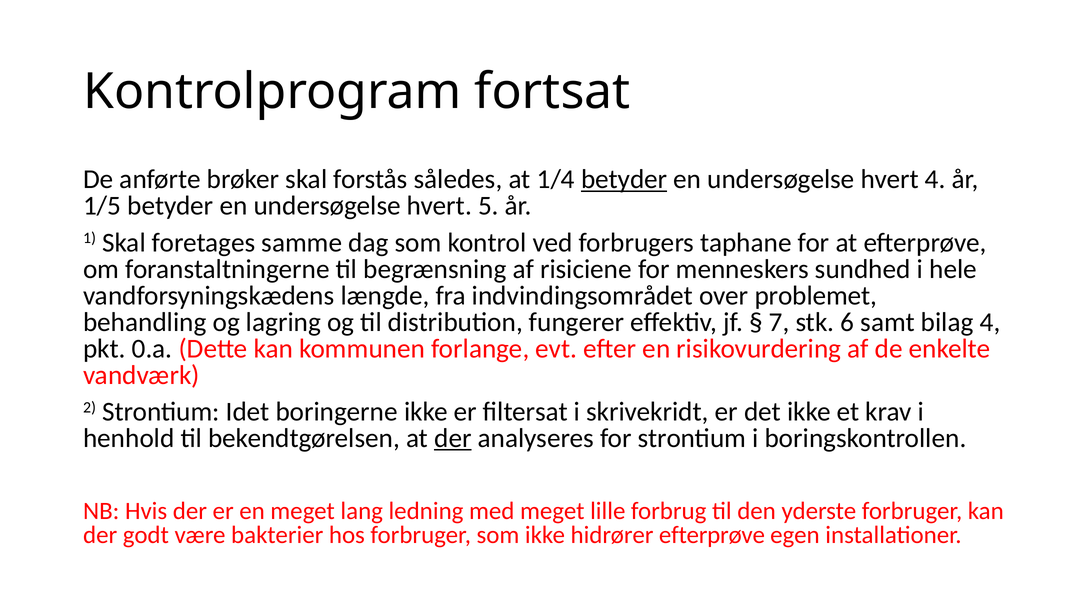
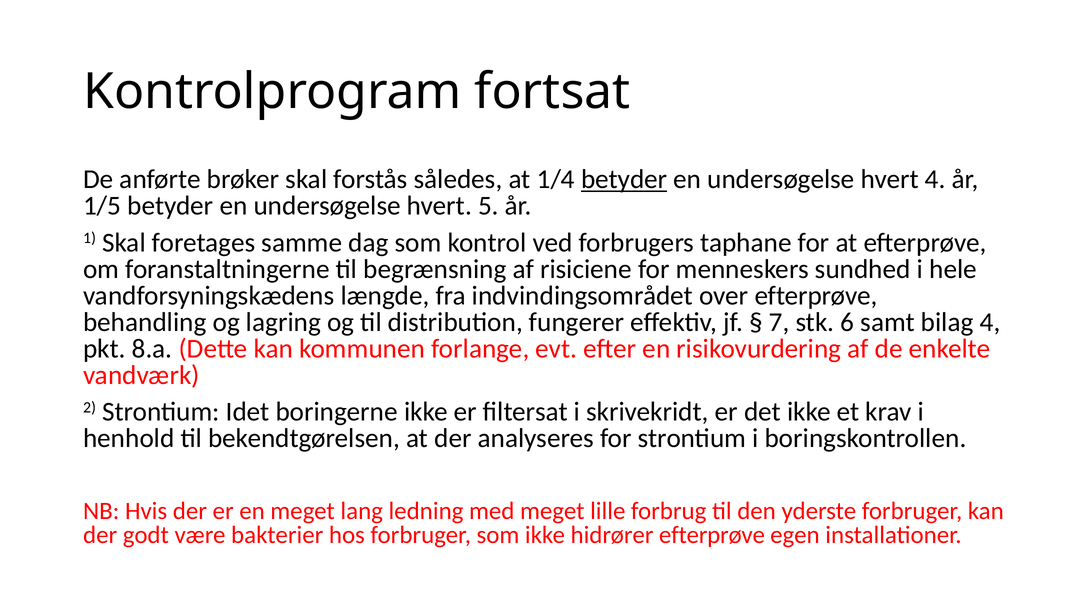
over problemet: problemet -> efterprøve (816, 296)
0.a: 0.a -> 8.a (152, 349)
der underline: present -> none (453, 438)
